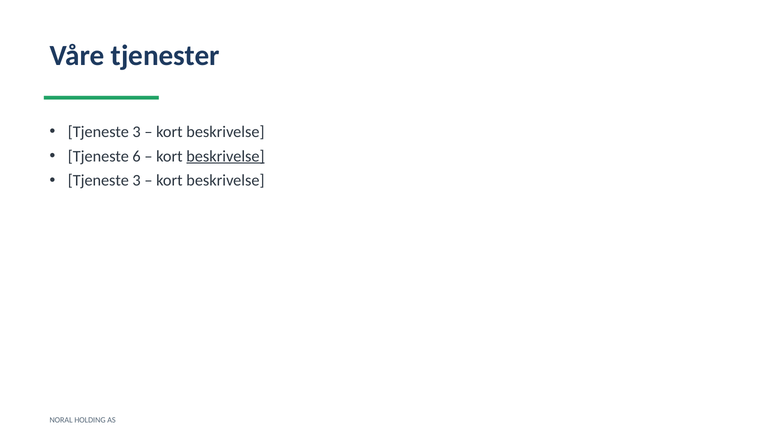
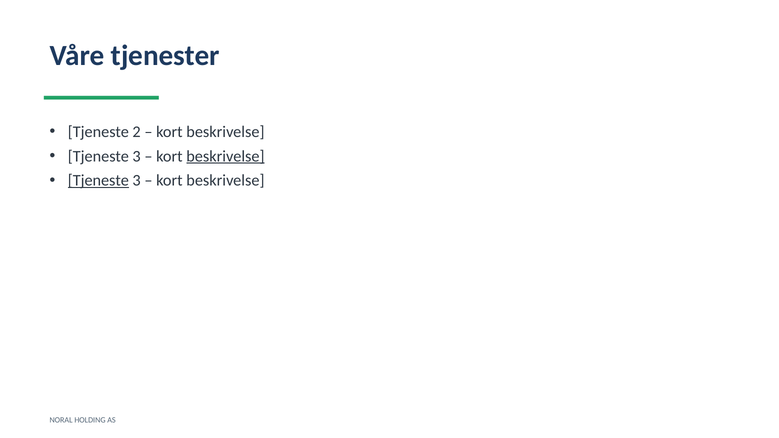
3: 3 -> 2 (137, 132)
6: 6 -> 3 (137, 156)
Tjeneste underline: none -> present (98, 181)
